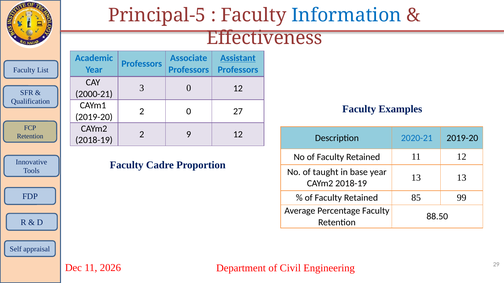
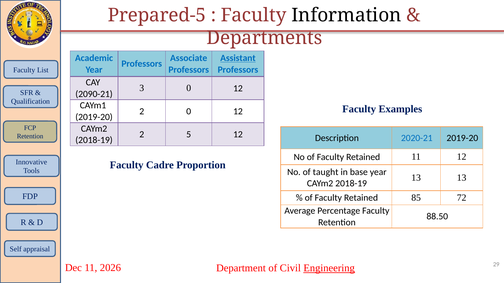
Principal-5: Principal-5 -> Prepared-5 (157, 15)
Information colour: blue -> black (346, 15)
Effectiveness: Effectiveness -> Departments (264, 38)
2000-21: 2000-21 -> 2090-21 (94, 94)
2 0 27: 27 -> 12 (238, 111)
9: 9 -> 5 (189, 135)
99: 99 -> 72 (462, 198)
Engineering underline: none -> present (329, 269)
